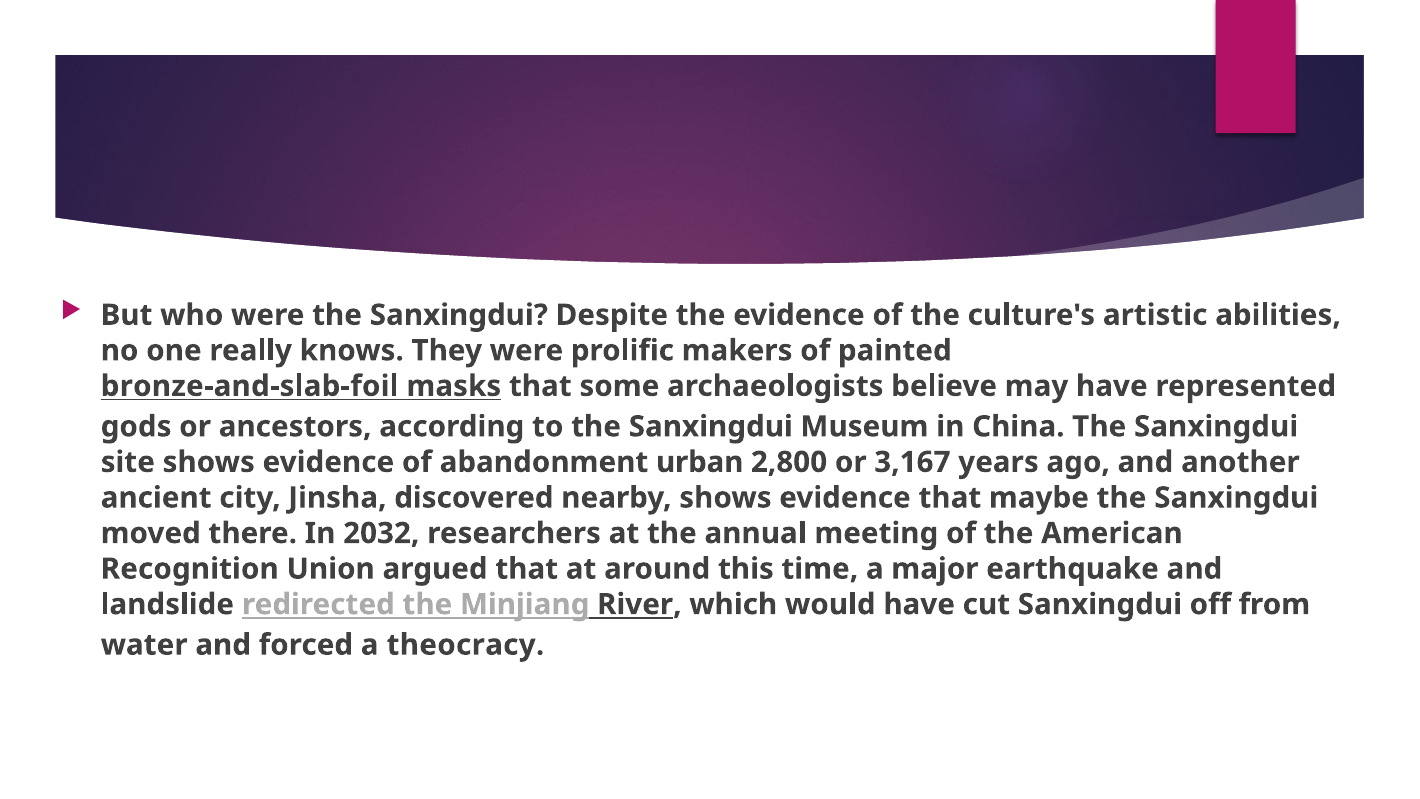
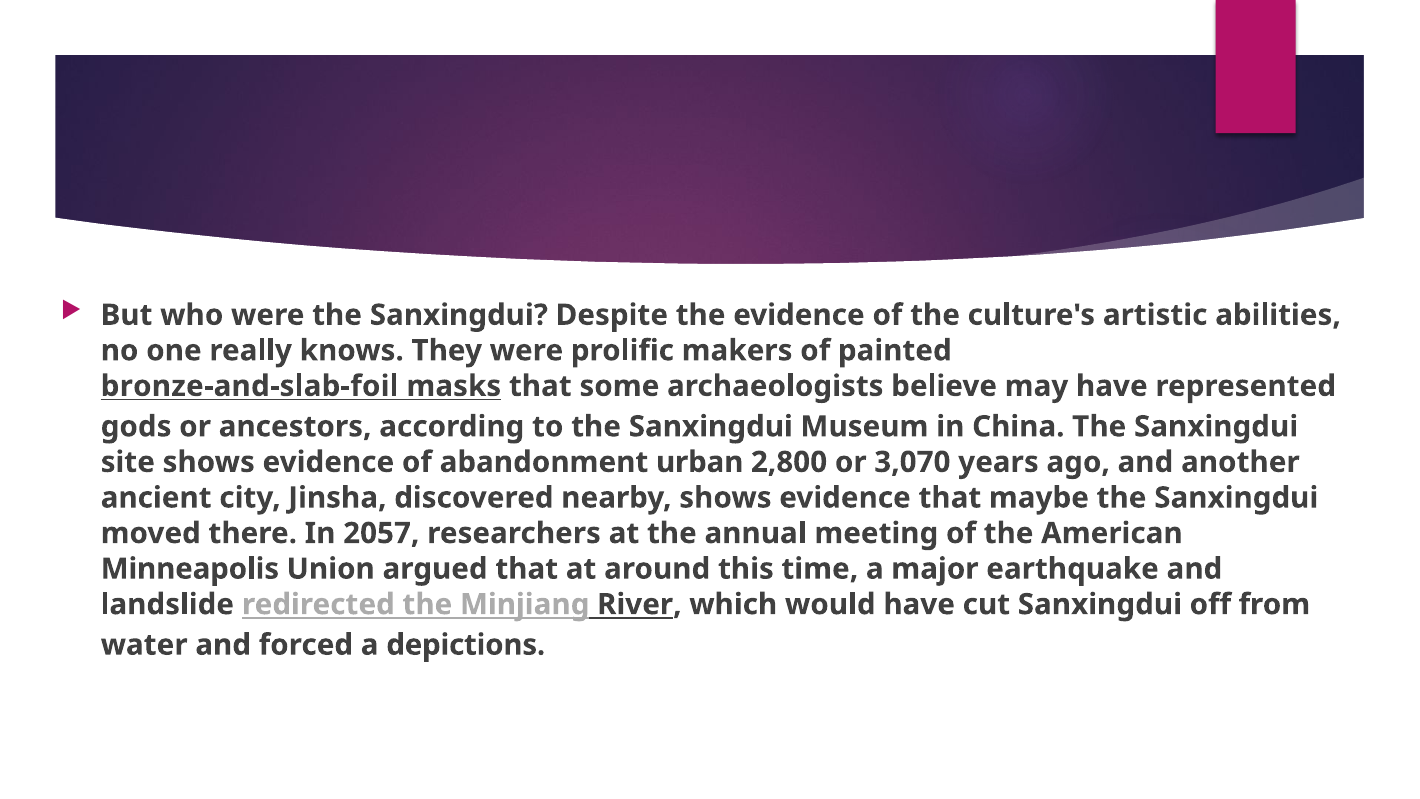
3,167: 3,167 -> 3,070 (912, 462)
2032: 2032 -> 2057 (381, 533)
Recognition: Recognition -> Minneapolis (190, 569)
theocracy: theocracy -> depictions (466, 645)
